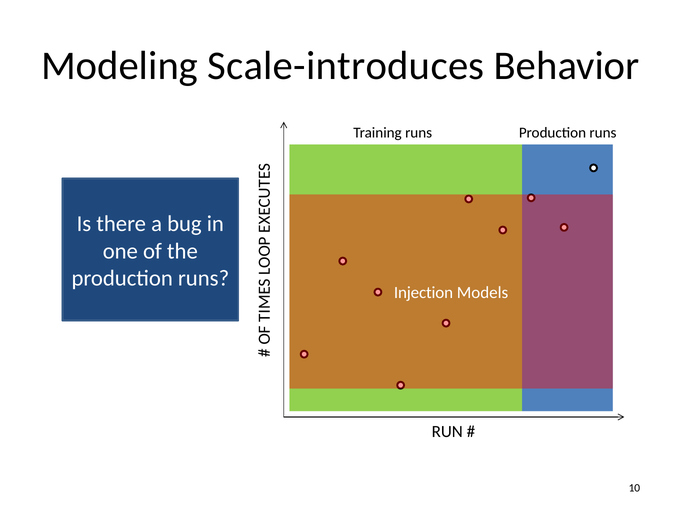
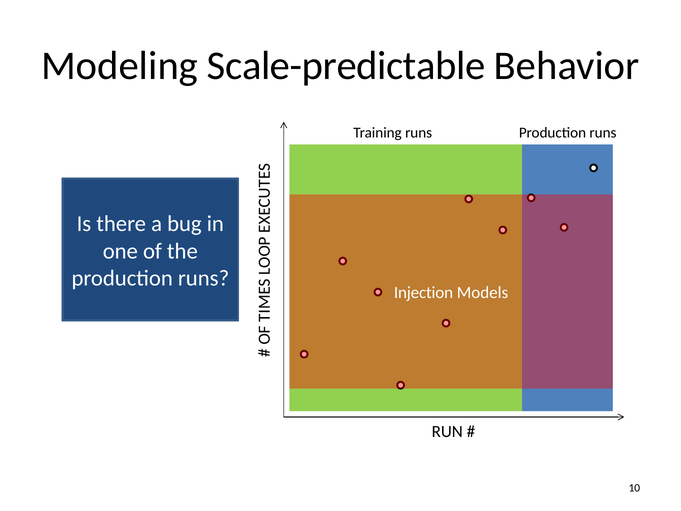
Scale-introduces: Scale-introduces -> Scale-predictable (346, 66)
